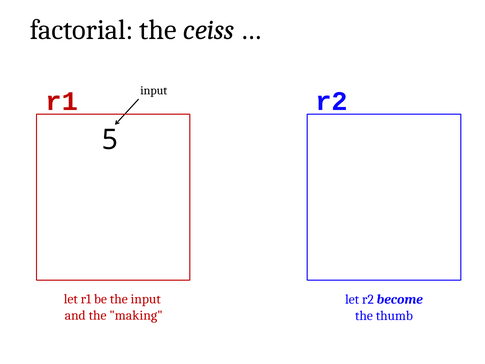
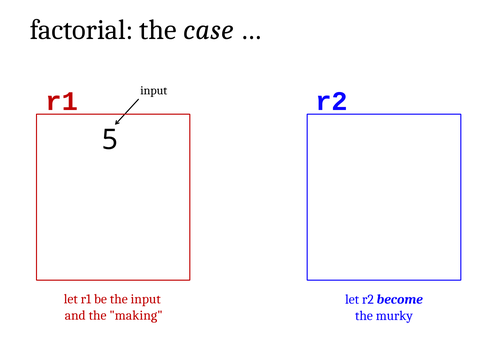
ceiss: ceiss -> case (208, 30)
thumb: thumb -> murky (394, 315)
